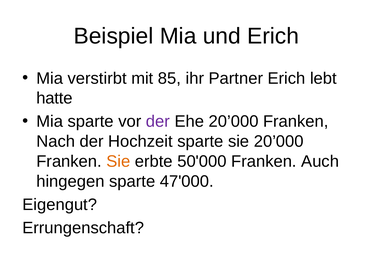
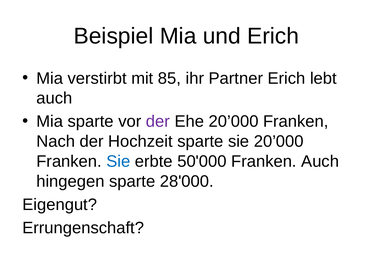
hatte: hatte -> auch (54, 98)
Sie colour: orange -> blue (118, 161)
47'000: 47'000 -> 28'000 (187, 181)
